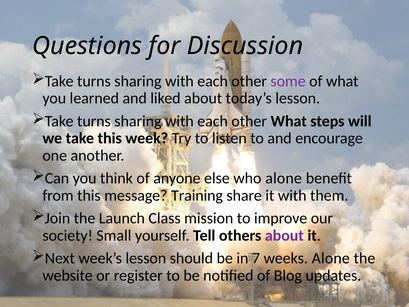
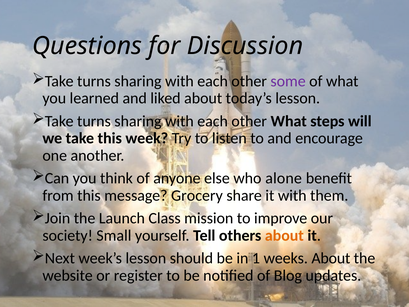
Training: Training -> Grocery (197, 195)
about colour: purple -> orange (284, 235)
7: 7 -> 1 (256, 258)
weeks Alone: Alone -> About (331, 258)
